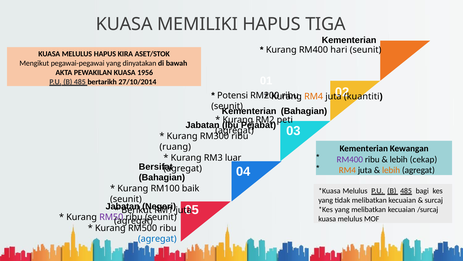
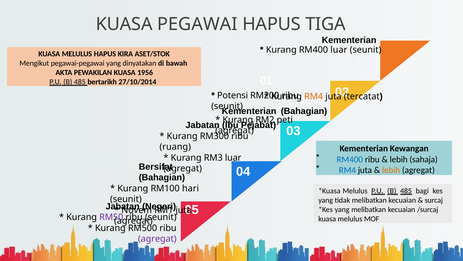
MEMILIKI: MEMILIKI -> PEGAWAI (197, 24)
RM400 hari: hari -> luar (339, 50)
kuantiti: kuantiti -> tercatat (362, 96)
RM400 colour: purple -> blue (350, 159)
cekap: cekap -> sahaja (424, 159)
RM4 colour: orange -> blue (347, 170)
baik: baik -> hari (191, 188)
Berikut: Berikut -> Novem (137, 210)
agregat colour: blue -> purple (157, 238)
